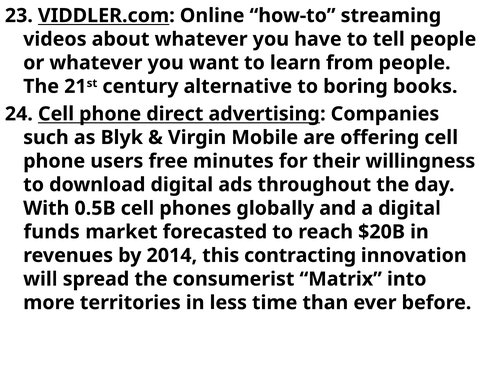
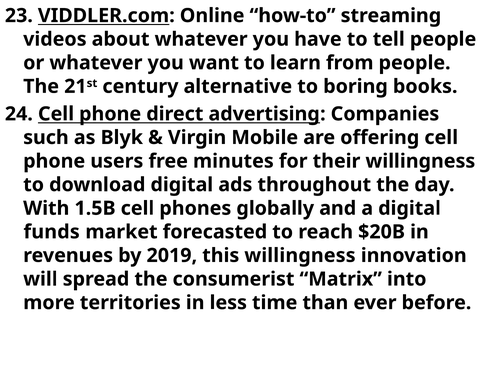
0.5B: 0.5B -> 1.5B (95, 208)
2014: 2014 -> 2019 (172, 255)
this contracting: contracting -> willingness (300, 255)
